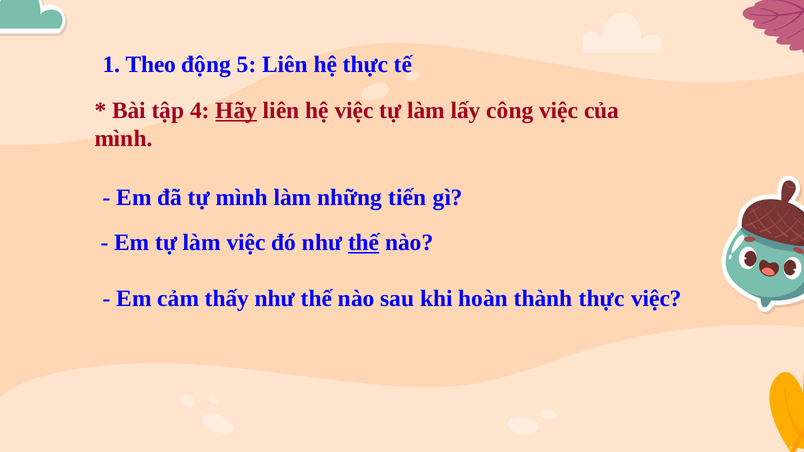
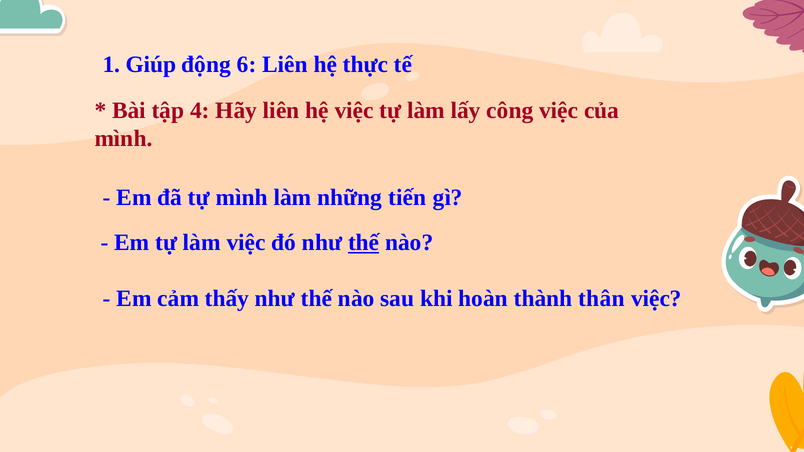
Theo: Theo -> Giúp (151, 64)
5: 5 -> 6 (247, 64)
Hãy underline: present -> none (236, 111)
thành thực: thực -> thân (602, 299)
